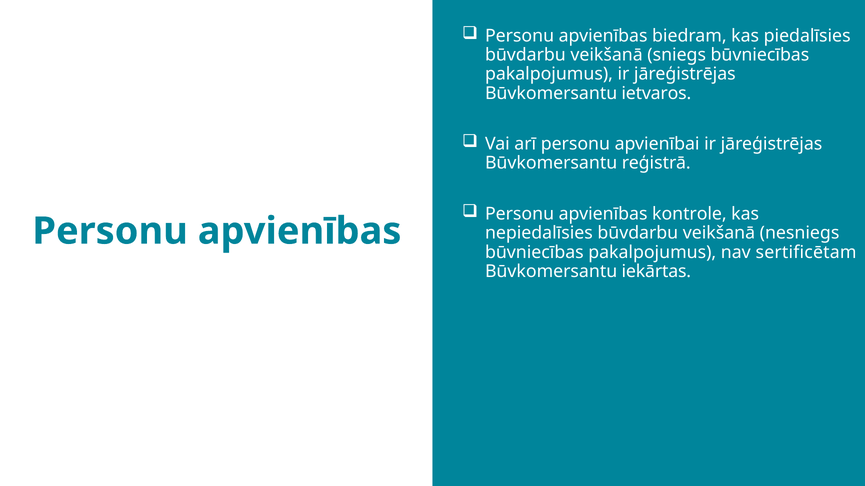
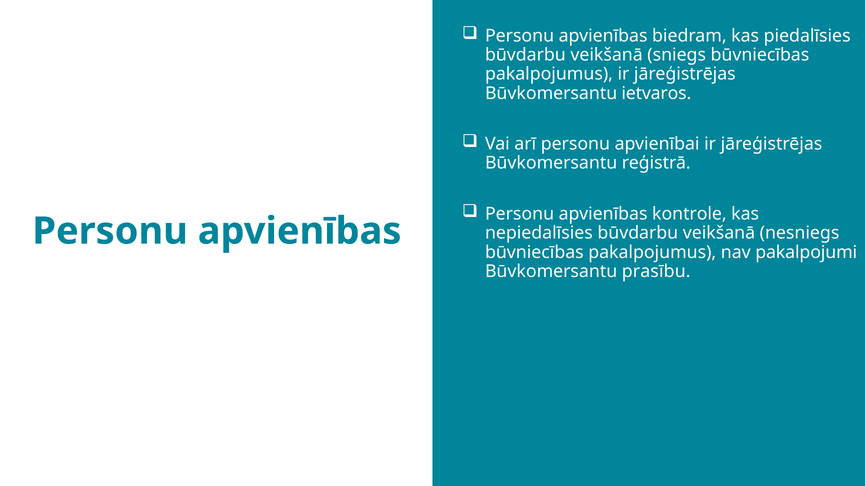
sertificētam: sertificētam -> pakalpojumi (806, 252)
iekārtas: iekārtas -> prasību (656, 272)
